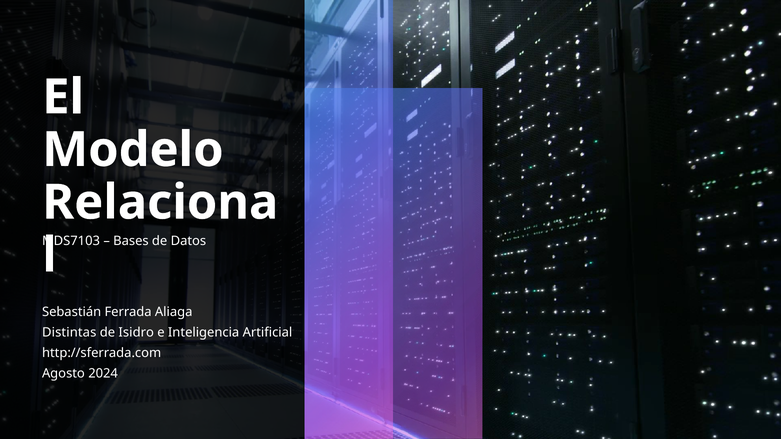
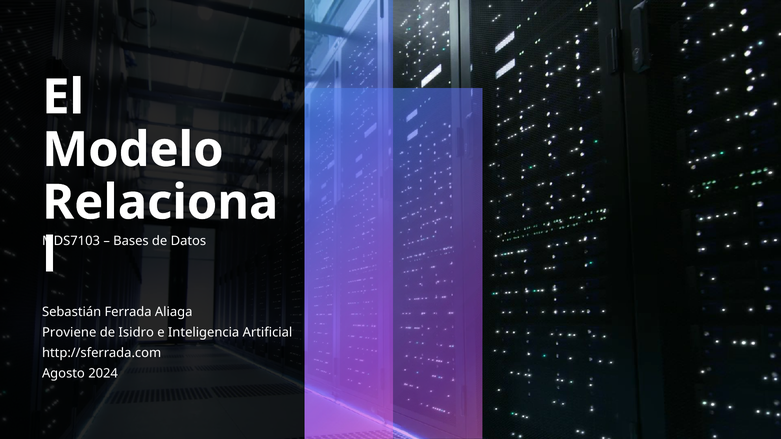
Distintas: Distintas -> Proviene (69, 333)
